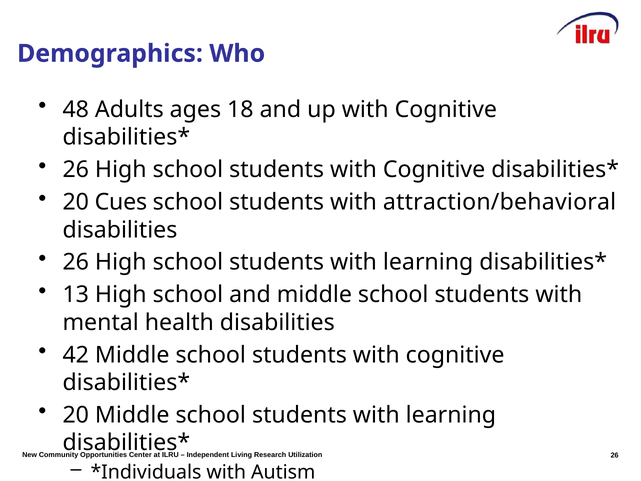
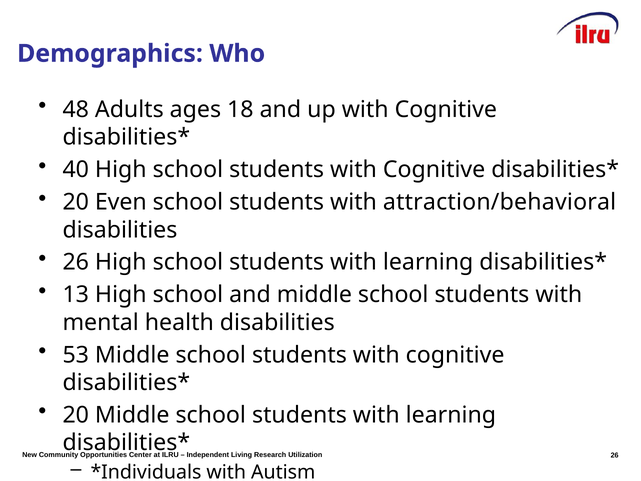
26: 26 -> 40 (76, 170)
Cues: Cues -> Even (121, 202)
42: 42 -> 53 (76, 355)
